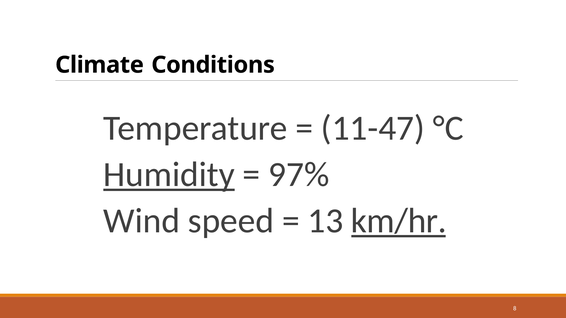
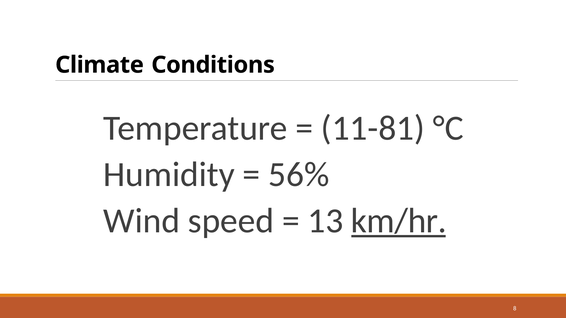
11-47: 11-47 -> 11-81 (373, 128)
Humidity underline: present -> none (169, 175)
97%: 97% -> 56% (299, 175)
